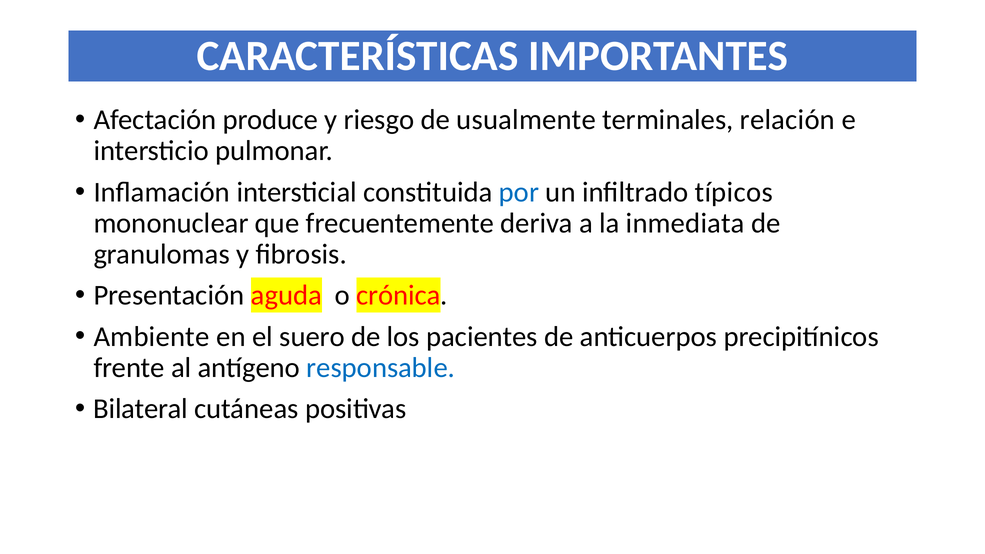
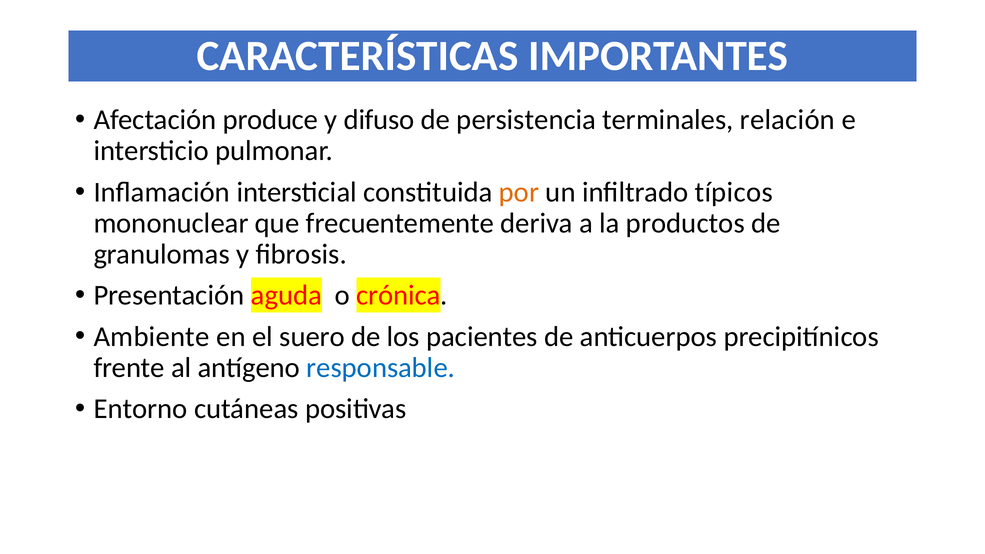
riesgo: riesgo -> difuso (379, 120)
usualmente: usualmente -> persistencia (526, 120)
por colour: blue -> orange (519, 192)
inmediata: inmediata -> productos (685, 223)
Bilateral: Bilateral -> Entorno (141, 409)
